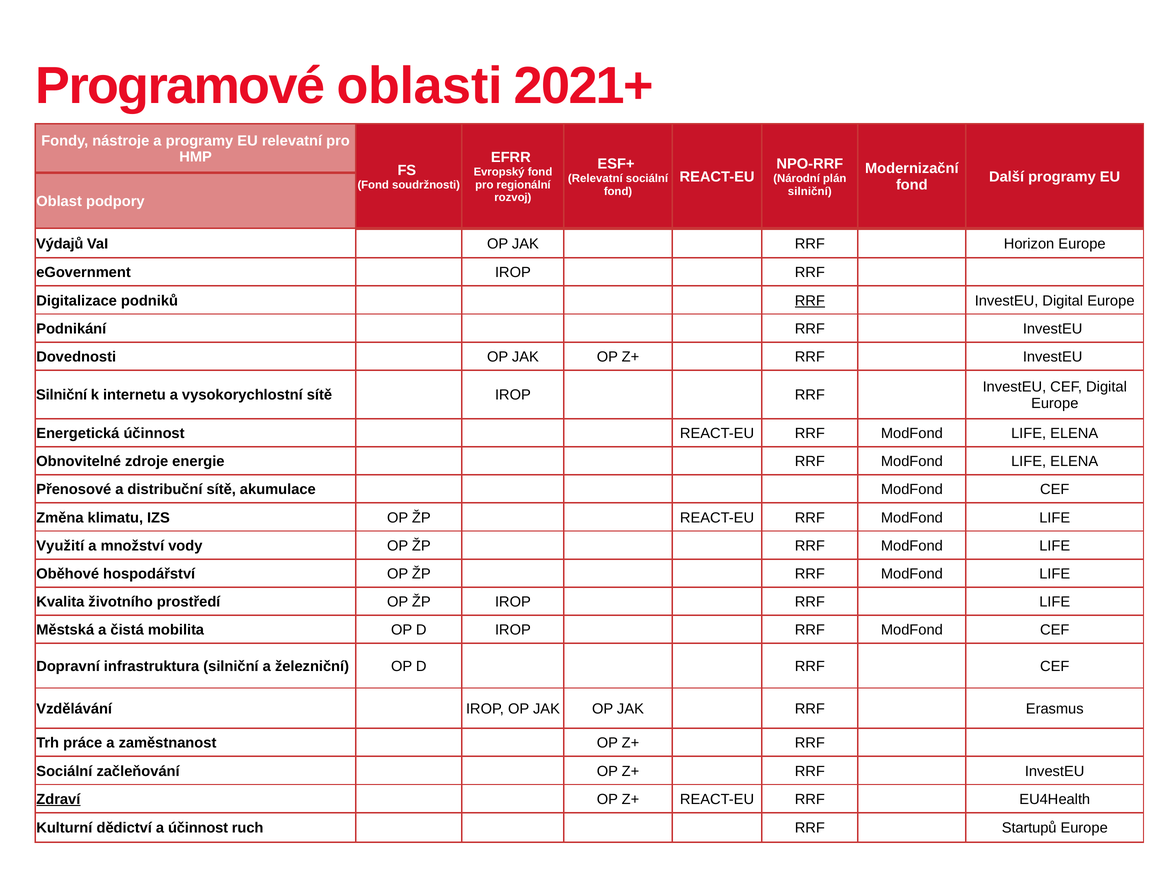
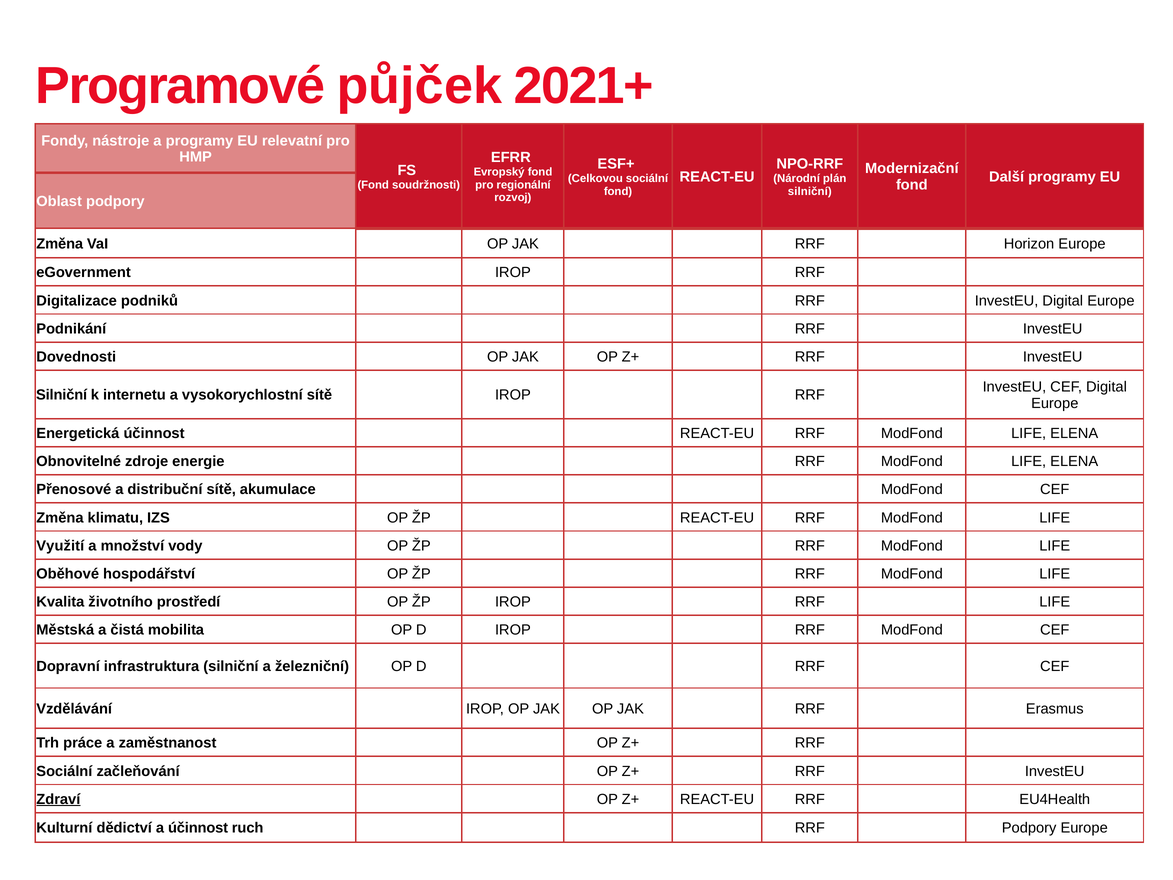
oblasti: oblasti -> půjček (419, 86)
Relevatní: Relevatní -> Celkovou (595, 179)
Výdajů: Výdajů -> Změna (60, 244)
RRF underline: present -> none (810, 301)
RRF Startupů: Startupů -> Podpory (1029, 828)
